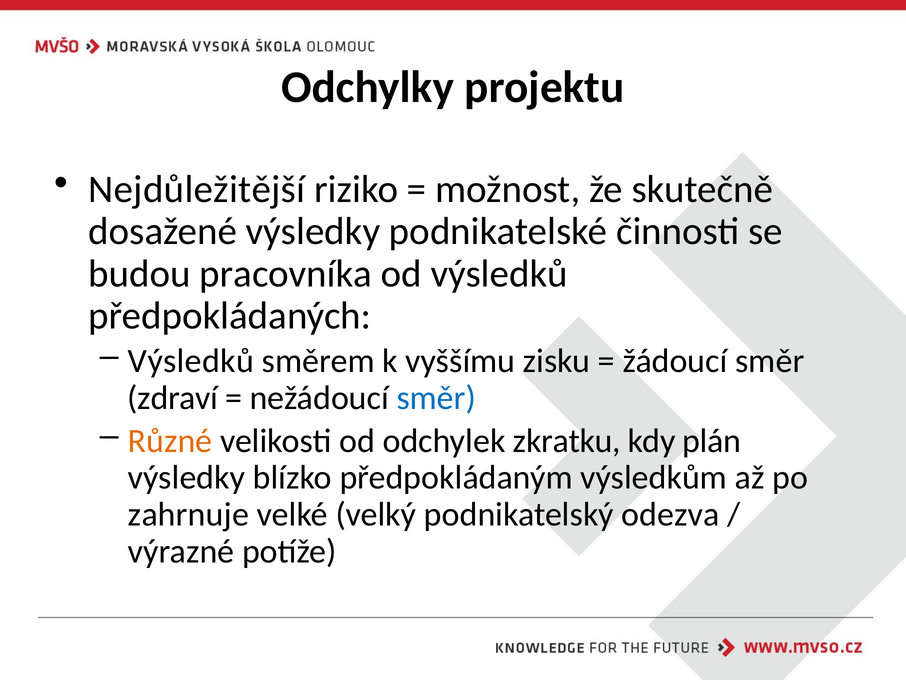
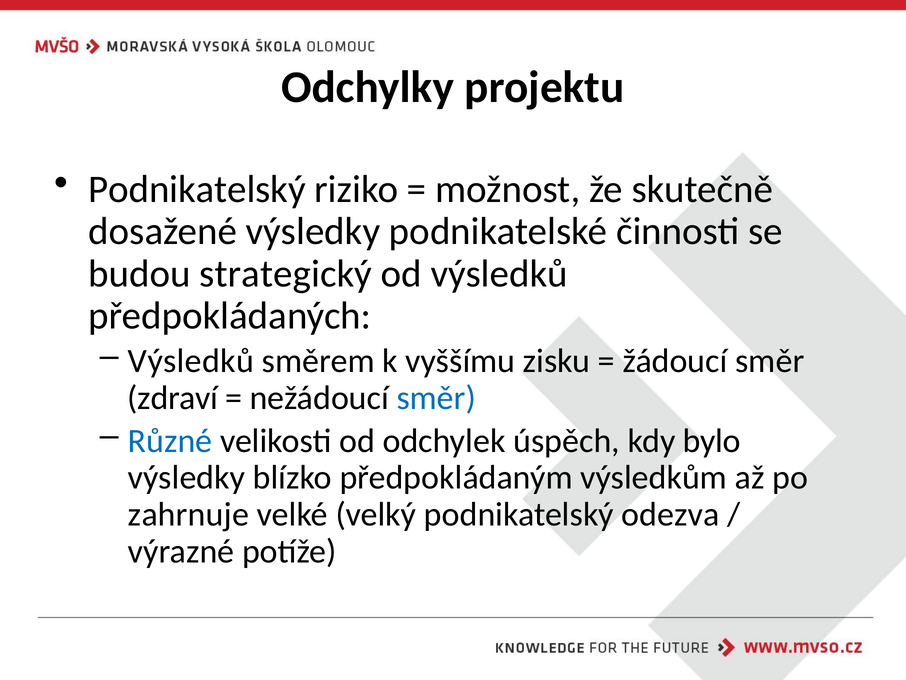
Nejdůležitější: Nejdůležitější -> Podnikatelský (197, 189)
pracovníka: pracovníka -> strategický (286, 274)
Různé colour: orange -> blue (170, 441)
zkratku: zkratku -> úspěch (567, 441)
plán: plán -> bylo (712, 441)
